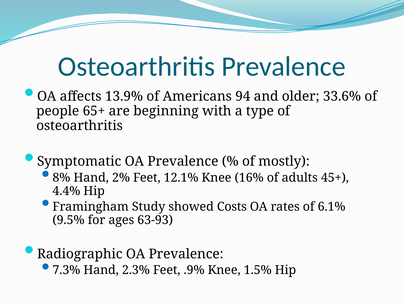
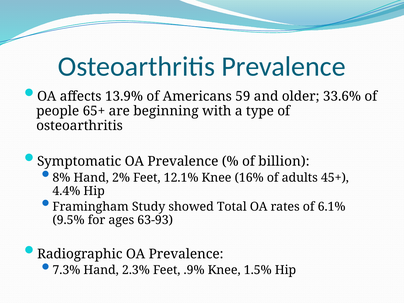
94: 94 -> 59 (243, 97)
mostly: mostly -> billion (284, 162)
Costs: Costs -> Total (232, 207)
